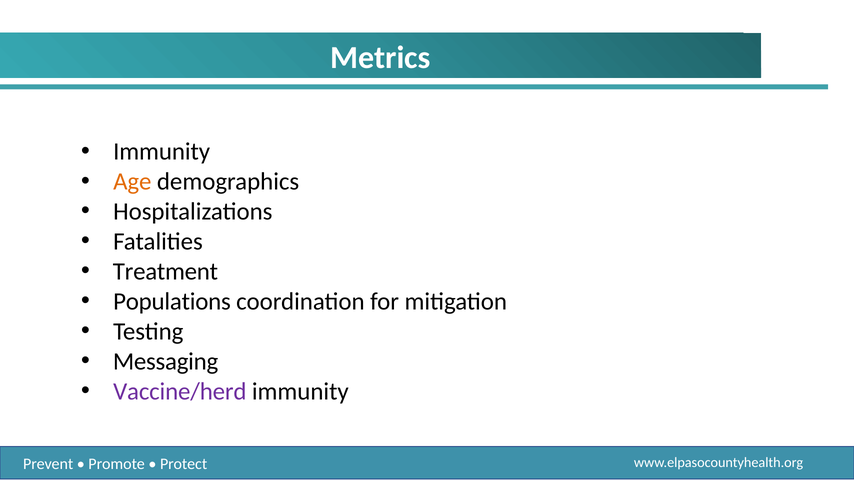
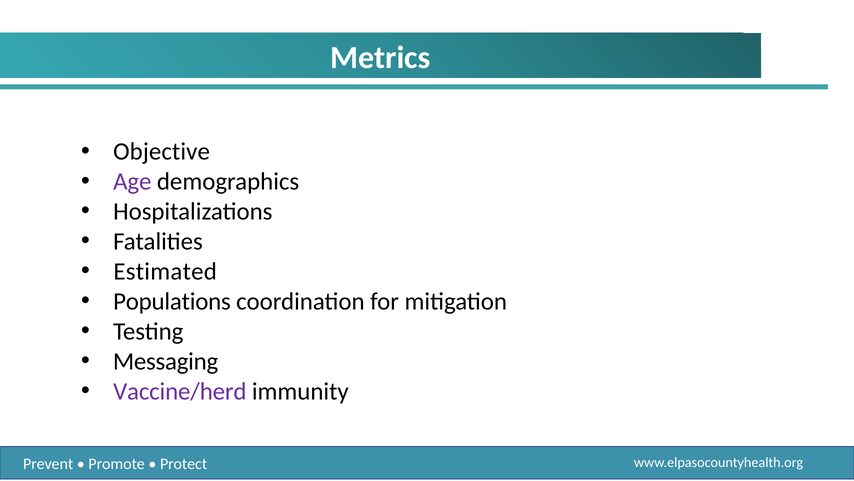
Immunity: Immunity -> Objective (162, 152)
Age colour: orange -> purple (132, 181)
Treatment: Treatment -> Estimated (165, 271)
